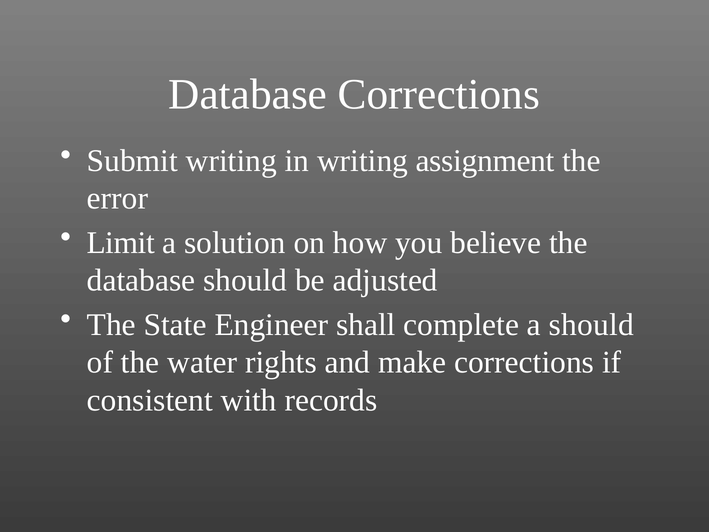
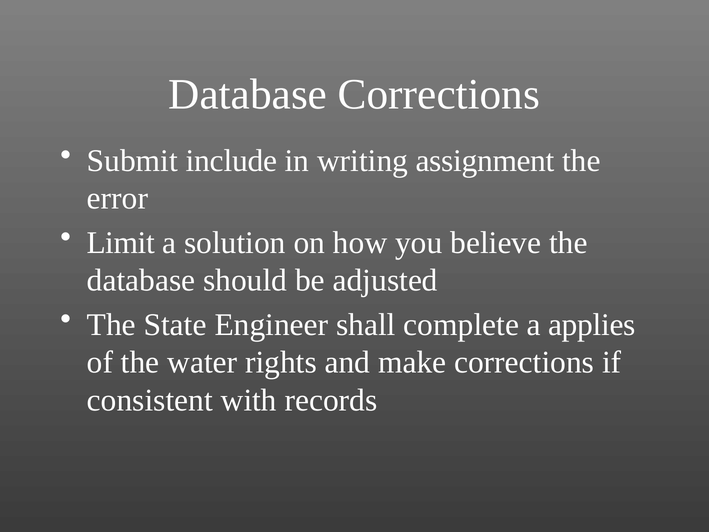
Submit writing: writing -> include (231, 161)
a should: should -> applies (592, 324)
